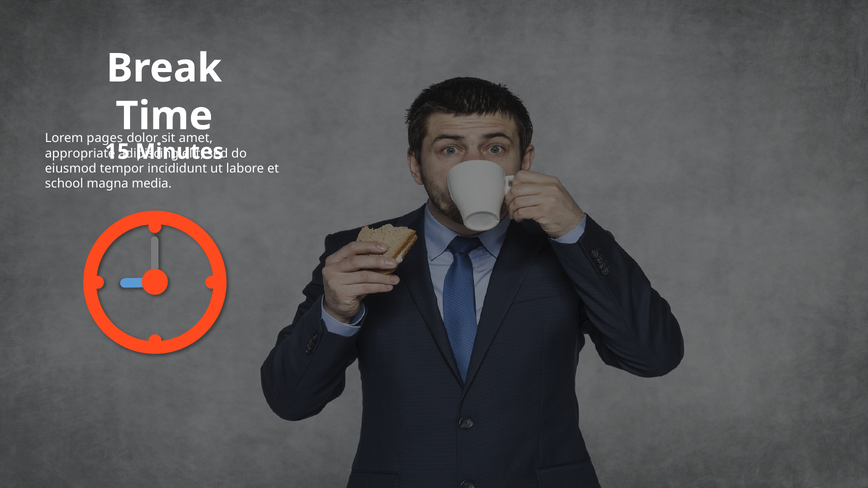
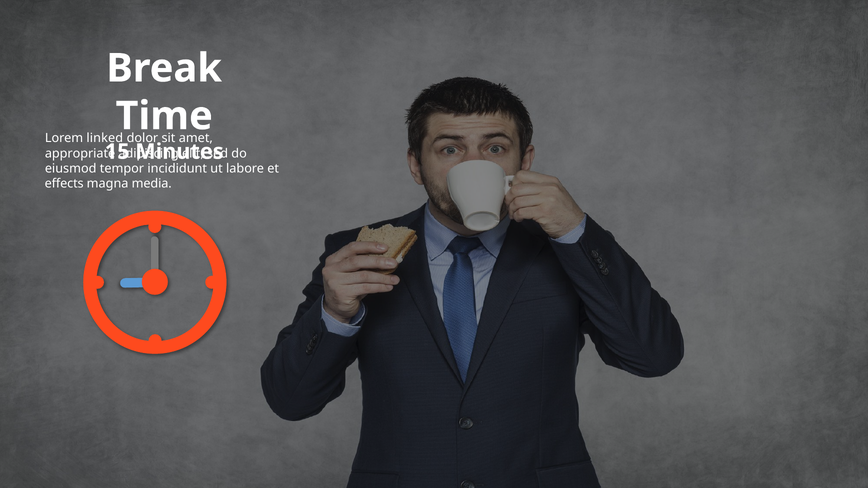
pages: pages -> linked (105, 138)
school: school -> effects (64, 184)
